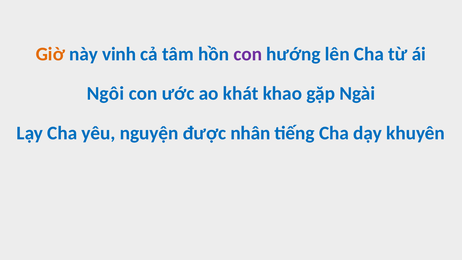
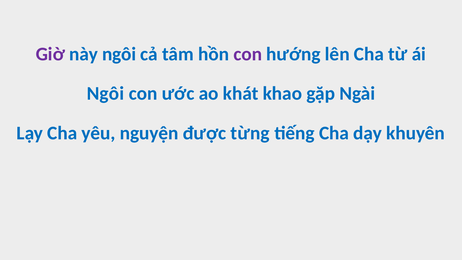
Giờ colour: orange -> purple (50, 54)
này vinh: vinh -> ngôi (119, 54)
nhân: nhân -> từng (250, 133)
